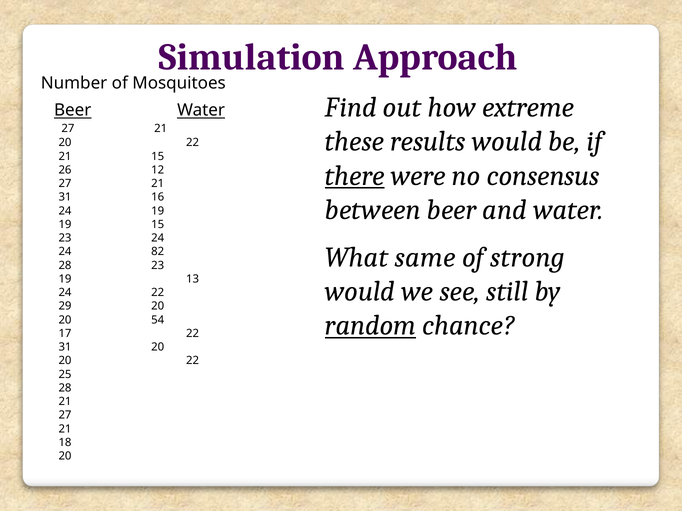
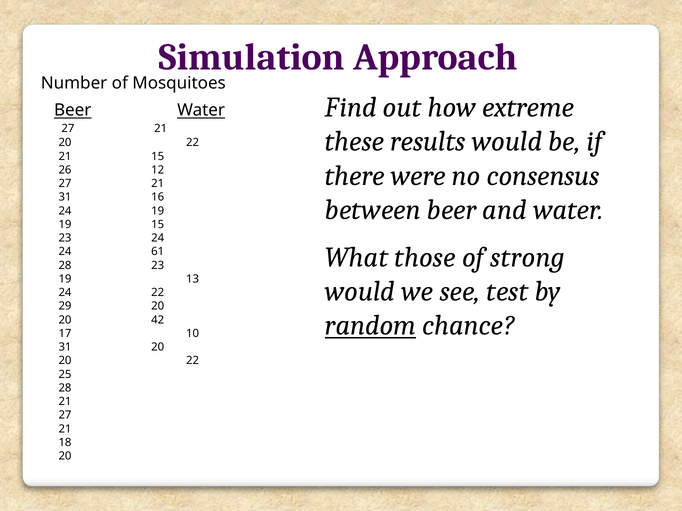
there underline: present -> none (355, 176)
same: same -> those (425, 258)
82: 82 -> 61 (158, 252)
still: still -> test (507, 292)
54: 54 -> 42 (158, 320)
17 22: 22 -> 10 (193, 334)
